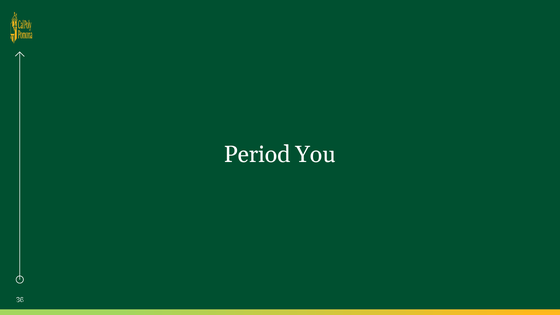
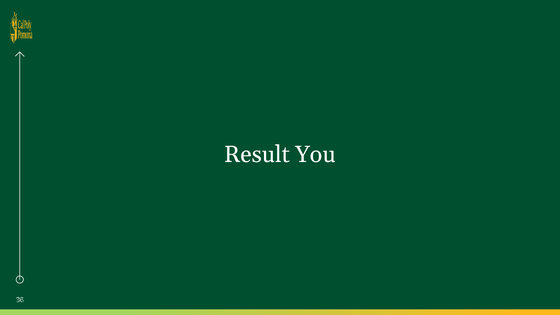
Period: Period -> Result (257, 154)
